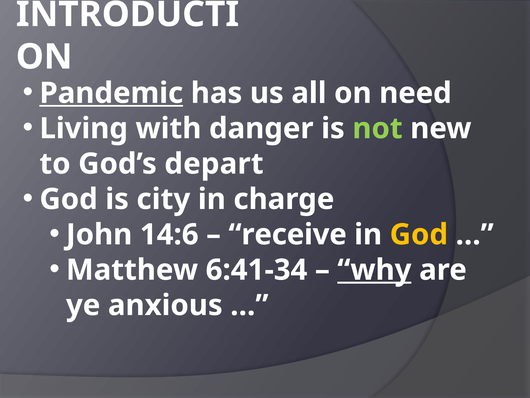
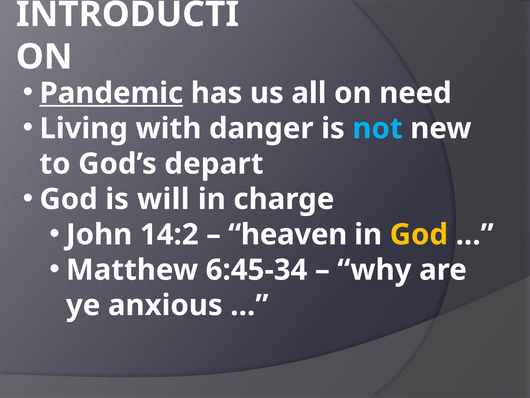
not colour: light green -> light blue (378, 128)
city: city -> will (163, 199)
14:6: 14:6 -> 14:2 (169, 234)
receive: receive -> heaven (288, 234)
6:41-34: 6:41-34 -> 6:45-34 (257, 270)
why underline: present -> none (374, 270)
